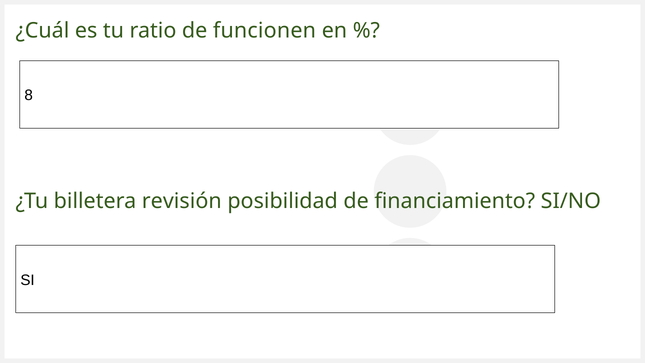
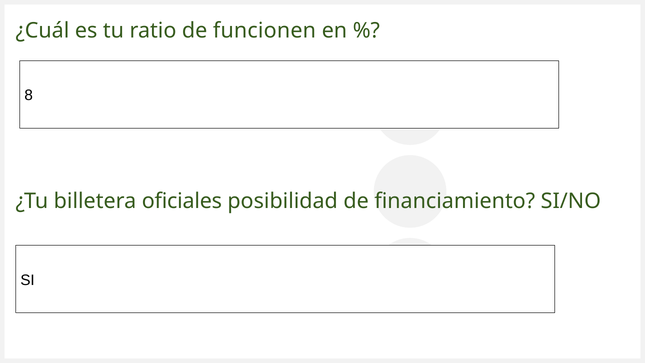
revisión: revisión -> oficiales (182, 201)
